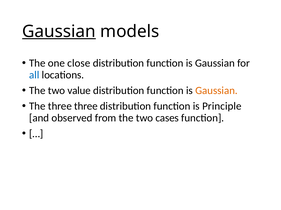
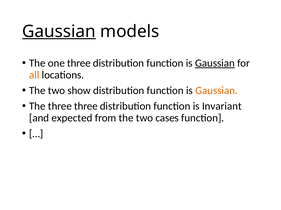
one close: close -> three (79, 63)
Gaussian underline: none -> present (215, 63)
all colour: blue -> orange (34, 75)
value: value -> show (79, 91)
Principle: Principle -> Invariant (222, 106)
observed: observed -> expected (72, 118)
